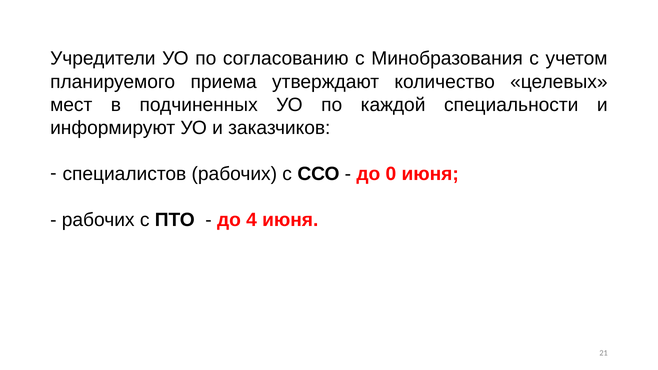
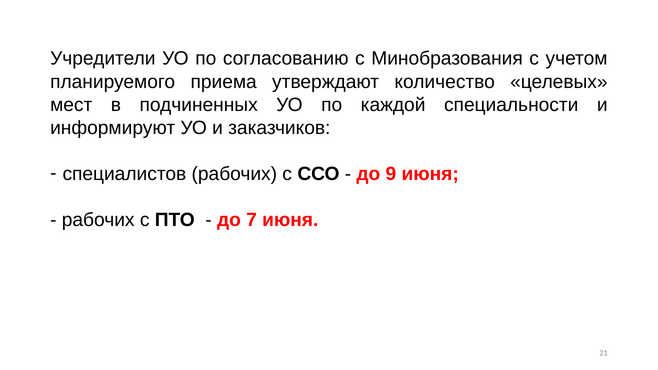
0: 0 -> 9 (391, 174)
4: 4 -> 7 (251, 220)
